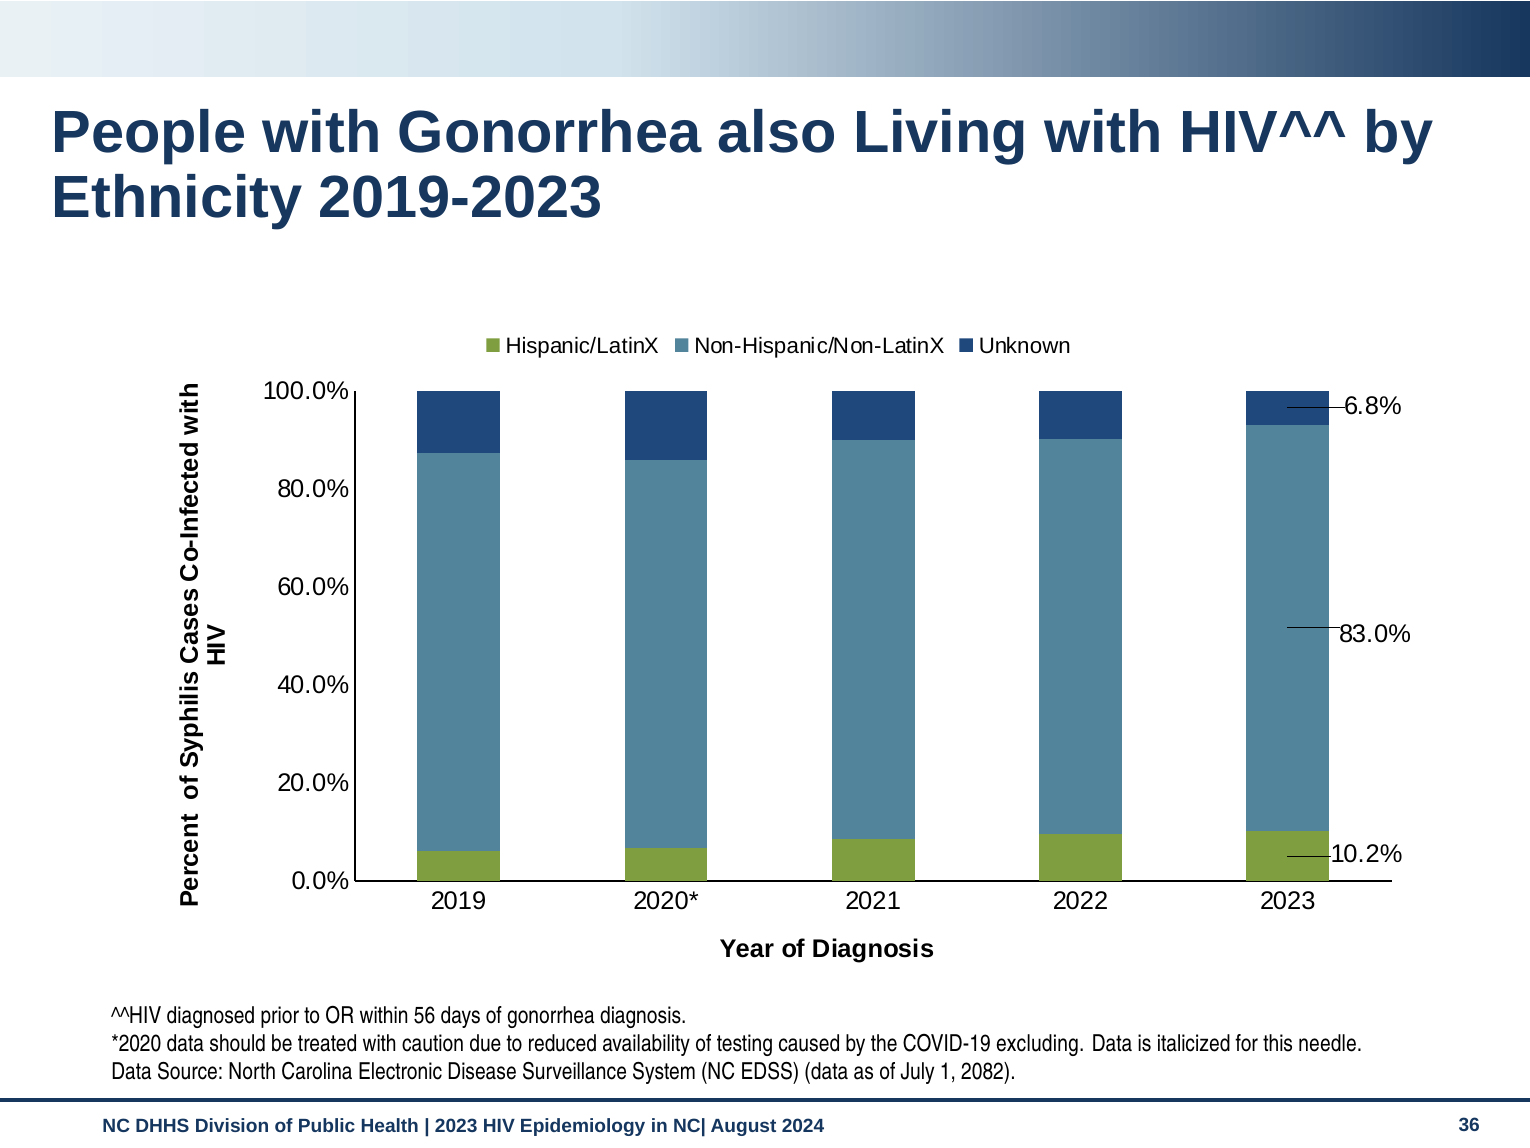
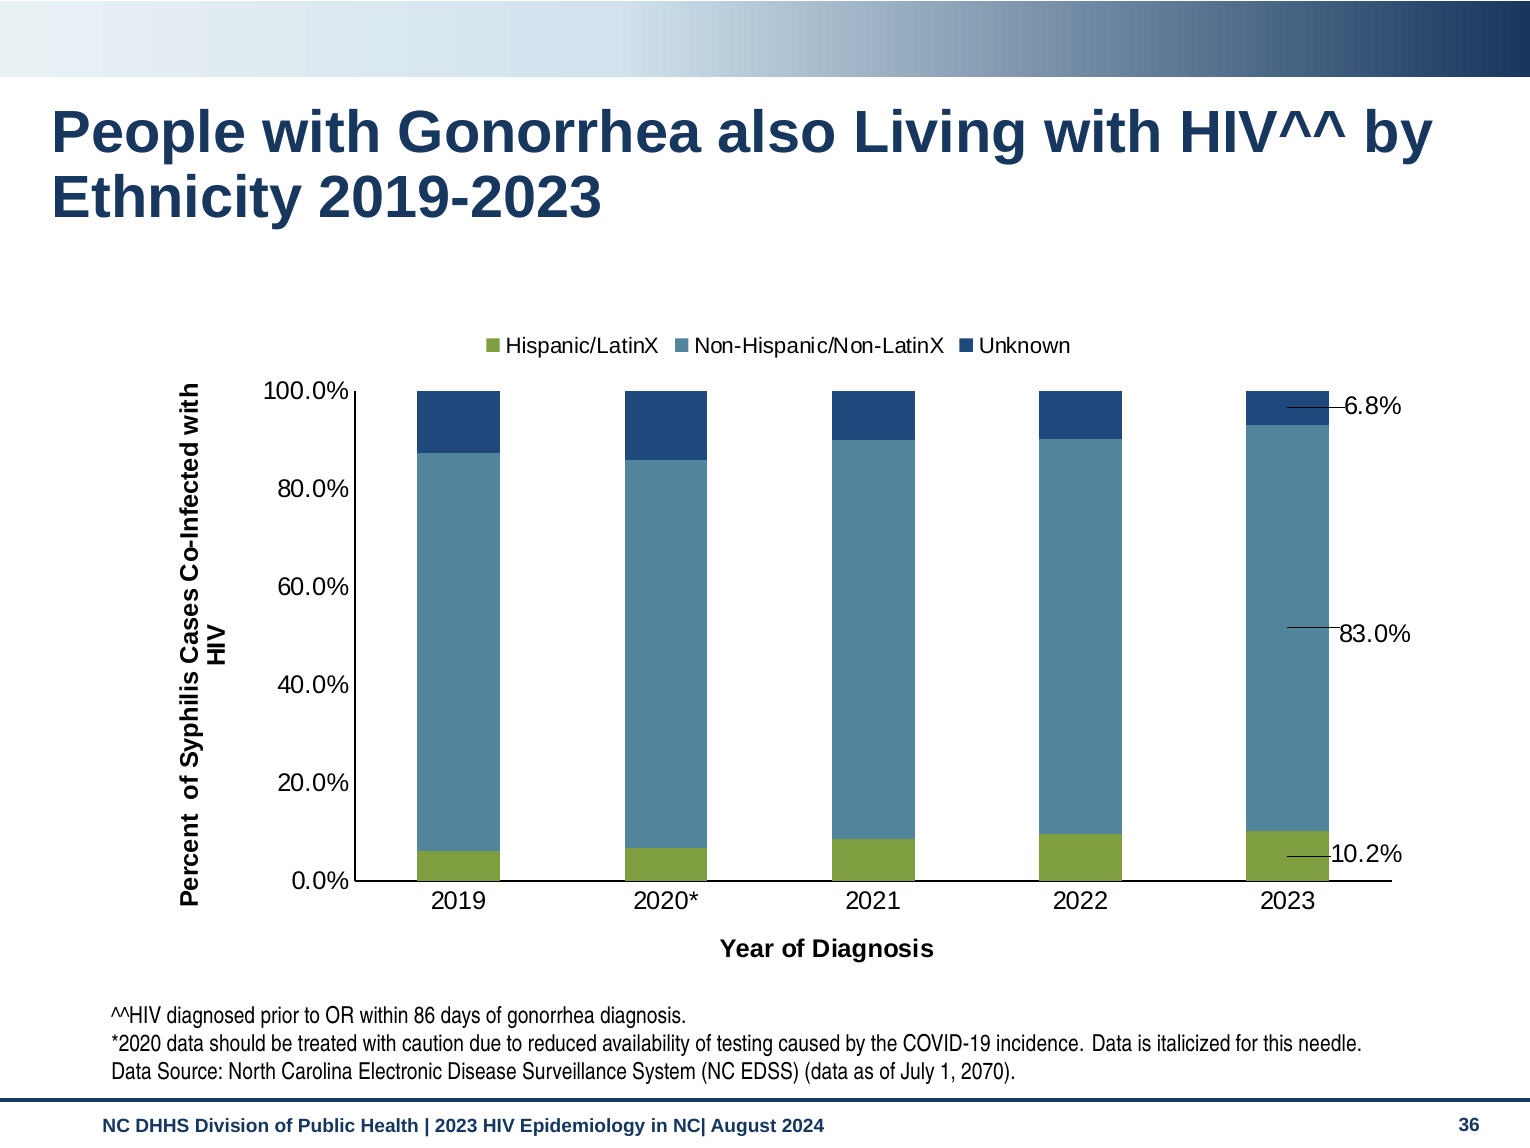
56: 56 -> 86 (425, 1015)
excluding: excluding -> incidence (1040, 1043)
2082: 2082 -> 2070 (988, 1071)
